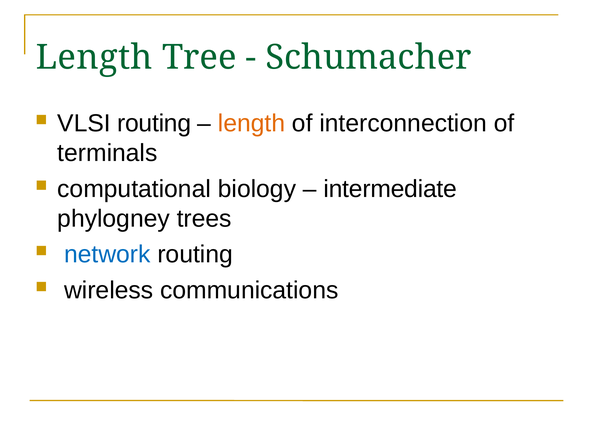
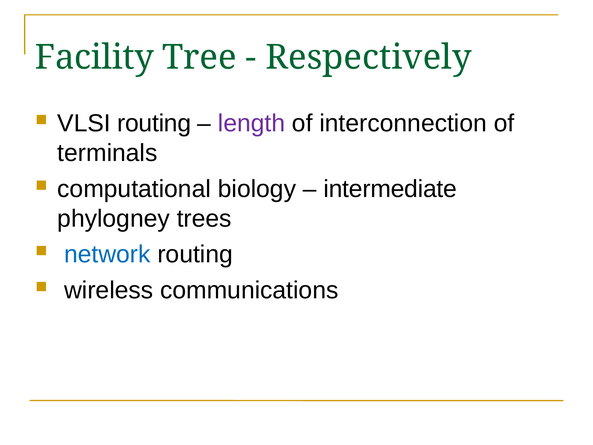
Length: Length -> Facility (94, 57)
Schumacher: Schumacher -> Respectively (368, 57)
length colour: orange -> purple (252, 123)
